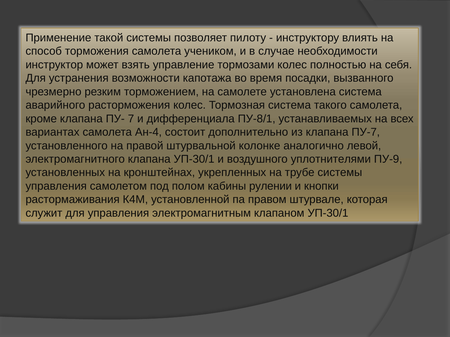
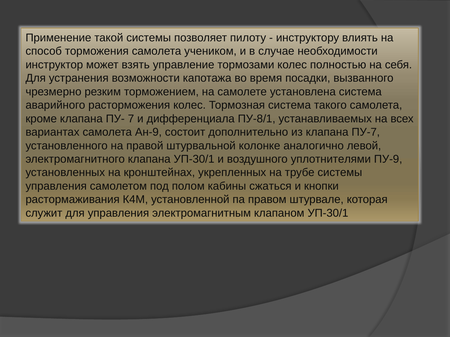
Ан-4: Ан-4 -> Ан-9 (148, 132)
рулении: рулении -> сжаться (270, 186)
